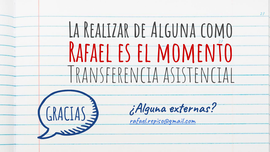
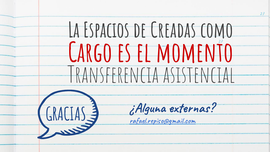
Realizar: Realizar -> Espacios (106, 31)
Alguna: Alguna -> Creadas (173, 31)
Rafael: Rafael -> Cargo (90, 53)
